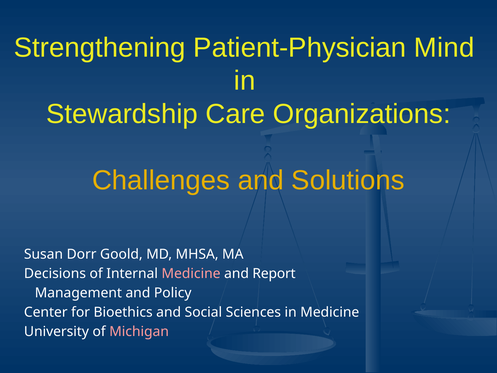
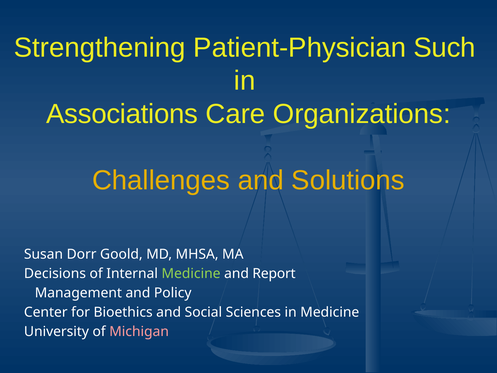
Mind: Mind -> Such (445, 48)
Stewardship: Stewardship -> Associations (122, 114)
Medicine colour: pink -> light green (191, 273)
